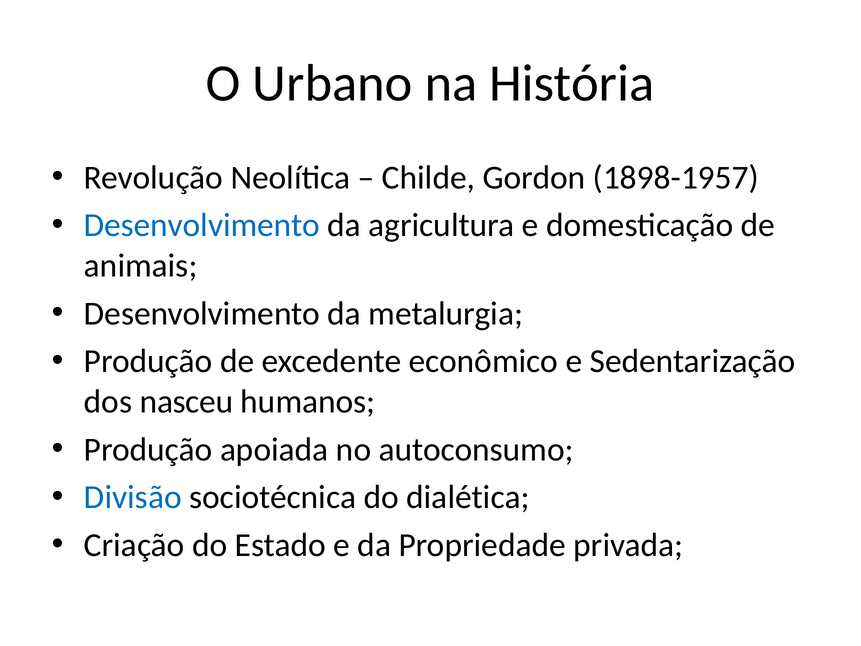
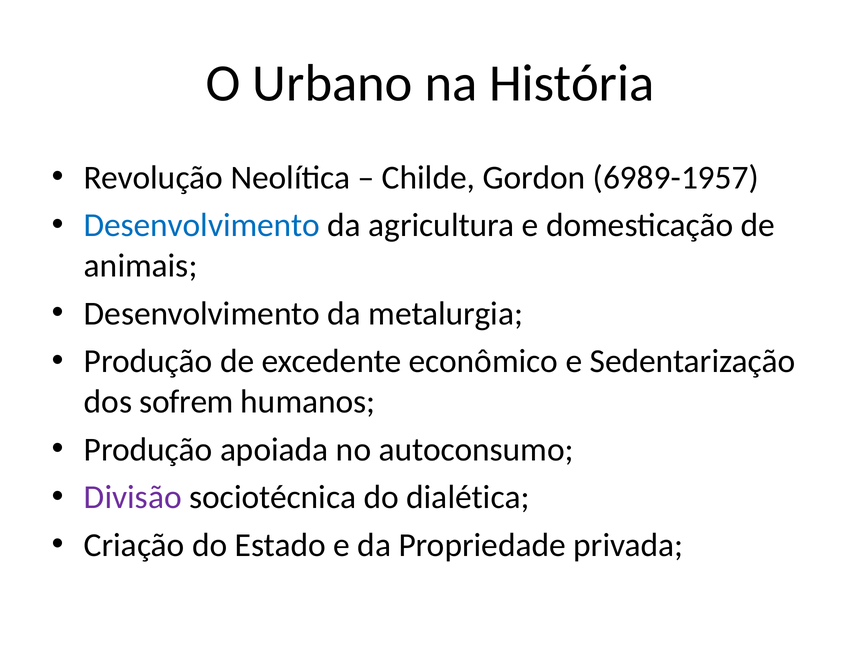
1898-1957: 1898-1957 -> 6989-1957 (676, 177)
nasceu: nasceu -> sofrem (186, 401)
Divisão colour: blue -> purple (133, 497)
